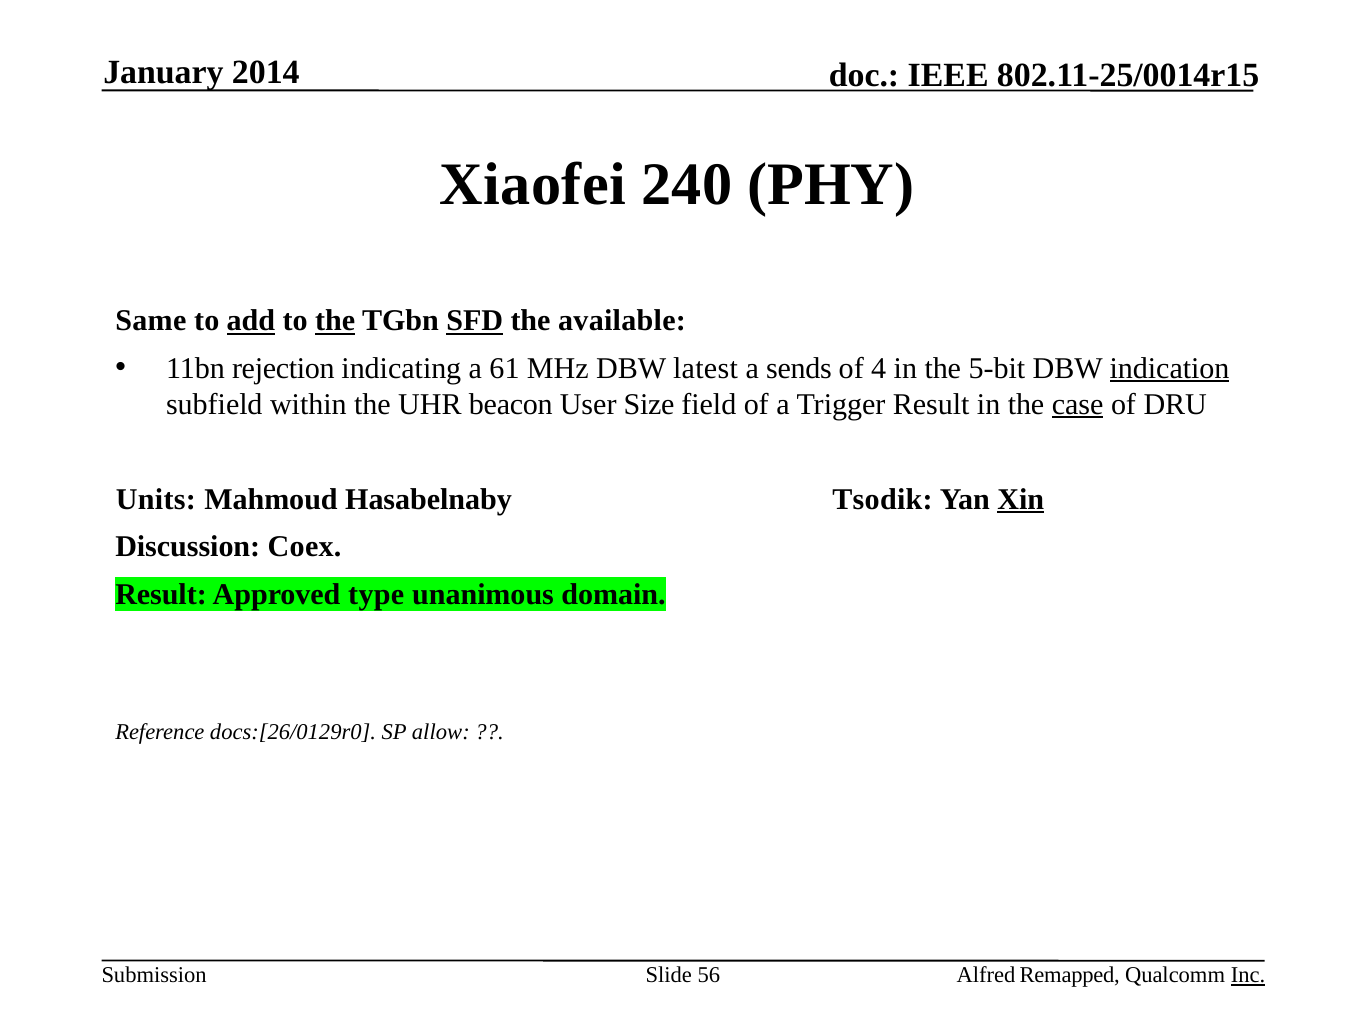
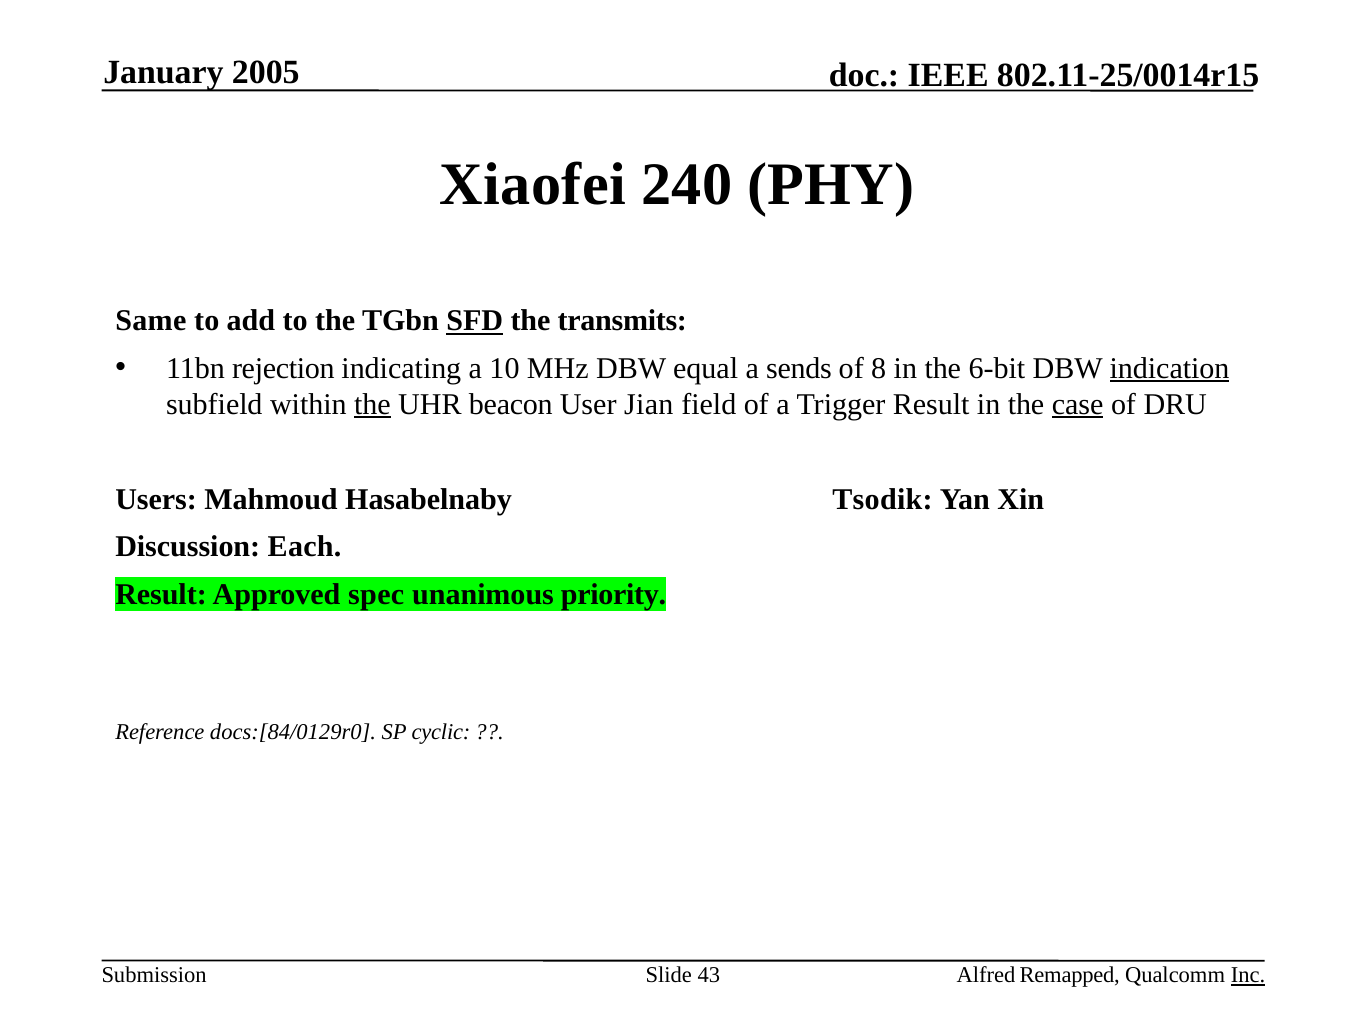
2014: 2014 -> 2005 (266, 72)
add underline: present -> none (251, 321)
the underline: present -> none (335, 321)
available: available -> transmits (622, 321)
61: 61 -> 10 (505, 368)
latest: latest -> equal (706, 368)
4: 4 -> 8 (879, 368)
5-bit: 5-bit -> 6-bit (997, 368)
the underline: none -> present (372, 404)
Size: Size -> Jian (649, 404)
Units: Units -> Users (156, 499)
Xin underline: present -> none (1021, 499)
Coex: Coex -> Each (305, 546)
type: type -> spec (376, 594)
domain: domain -> priority (614, 594)
docs:[26/0129r0: docs:[26/0129r0 -> docs:[84/0129r0 (293, 731)
allow: allow -> cyclic (441, 731)
56: 56 -> 43 (709, 975)
